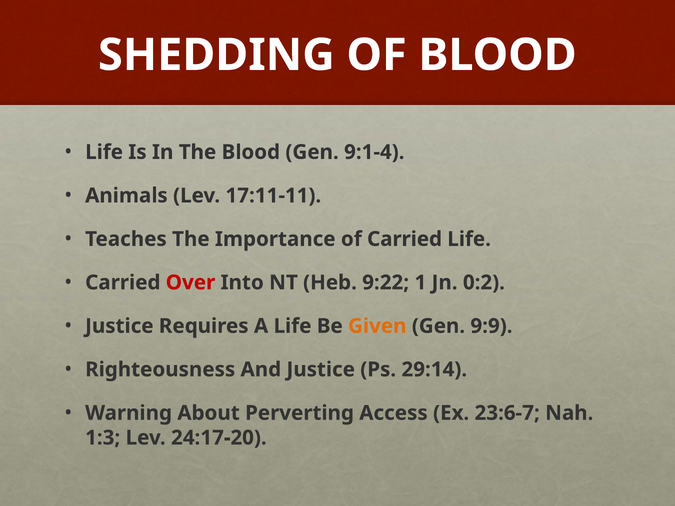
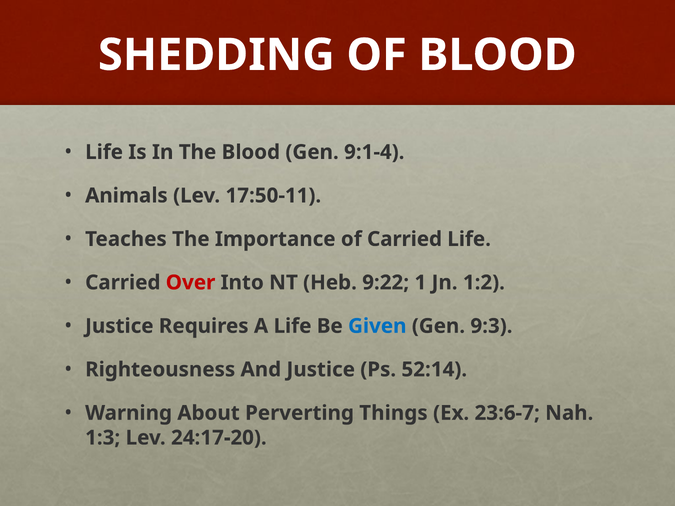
17:11-11: 17:11-11 -> 17:50-11 (273, 196)
0:2: 0:2 -> 1:2 (484, 283)
Given colour: orange -> blue (377, 326)
9:9: 9:9 -> 9:3 (491, 326)
29:14: 29:14 -> 52:14 (434, 370)
Access: Access -> Things (393, 413)
